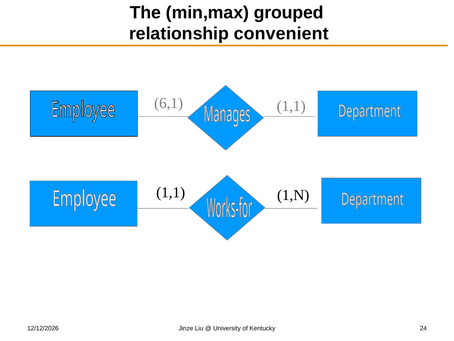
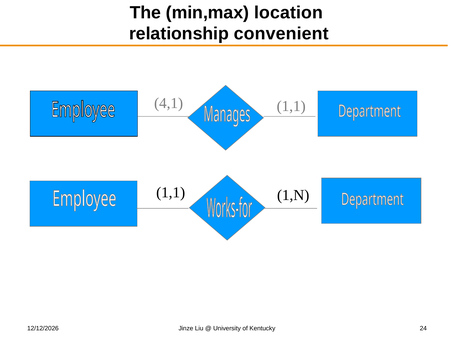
grouped: grouped -> location (289, 13)
6,1: 6,1 -> 4,1 (169, 103)
